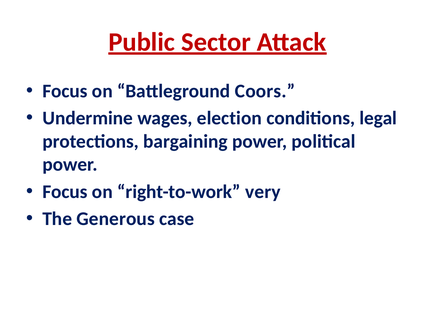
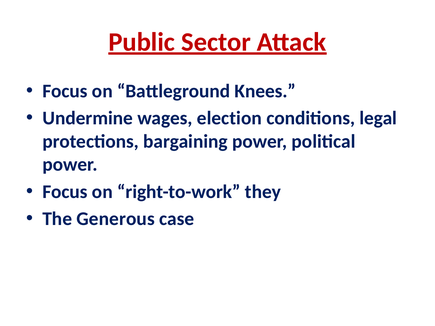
Coors: Coors -> Knees (265, 91)
very: very -> they (263, 192)
